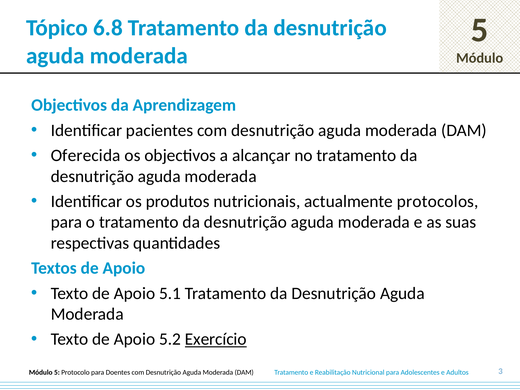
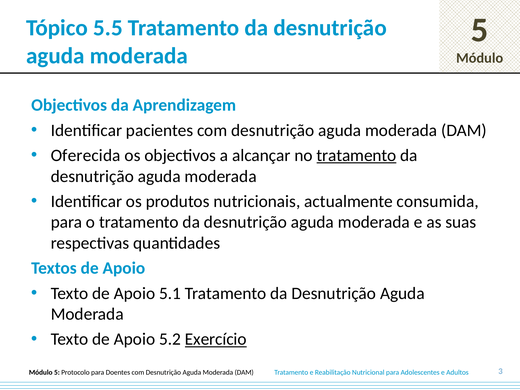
6.8: 6.8 -> 5.5 (108, 28)
tratamento underline: none -> present (356, 155)
protocolos: protocolos -> consumida (438, 201)
